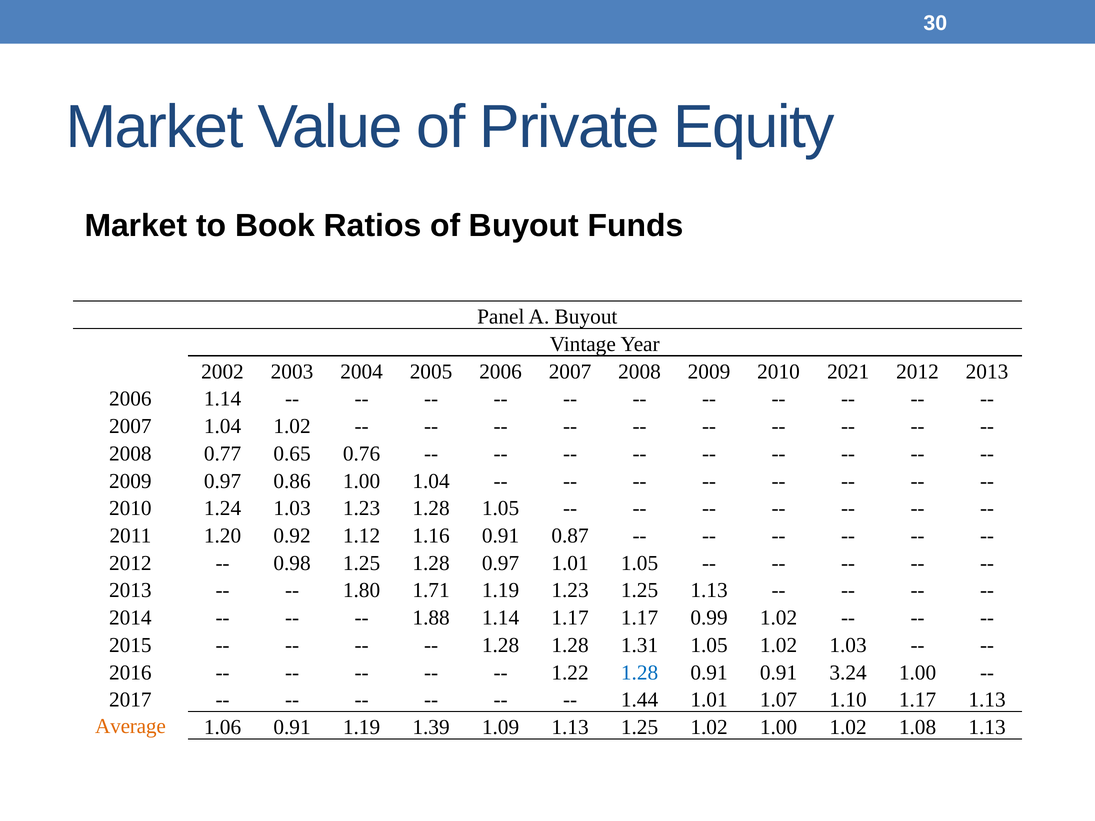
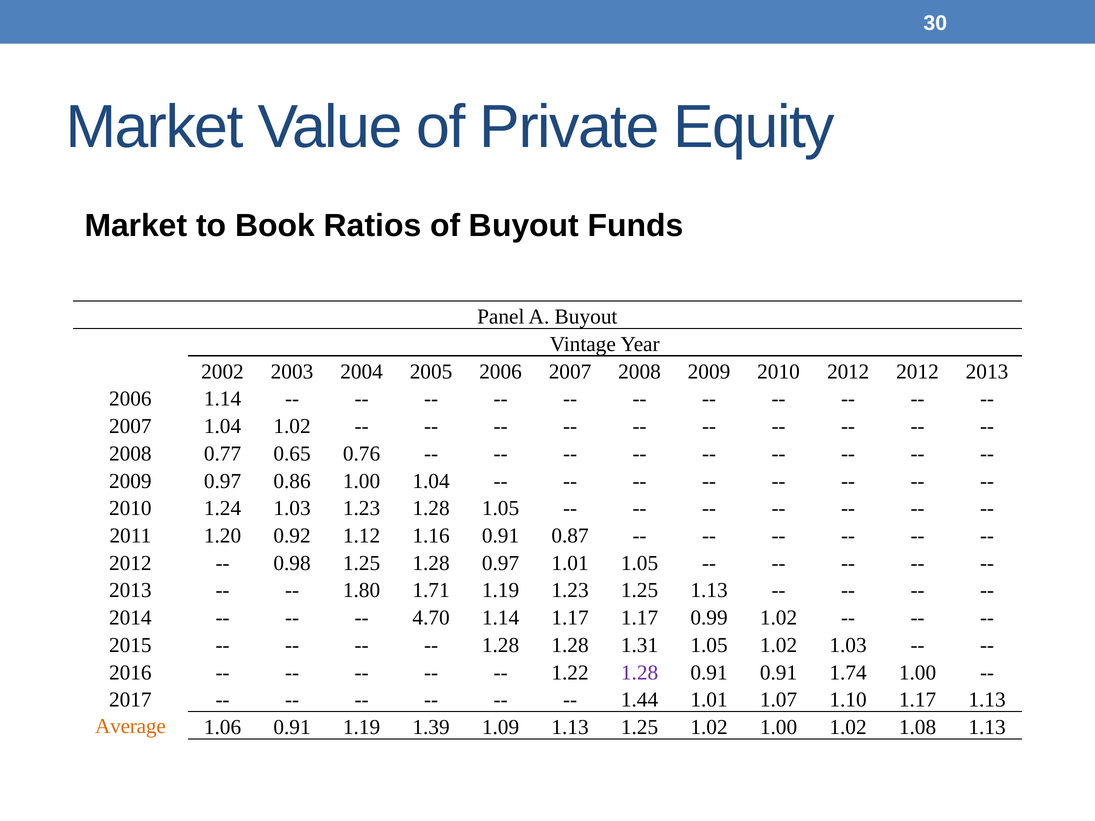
2010 2021: 2021 -> 2012 (848, 372)
1.88: 1.88 -> 4.70 (431, 618)
1.28 colour: blue -> purple (640, 673)
3.24: 3.24 -> 1.74 (848, 673)
